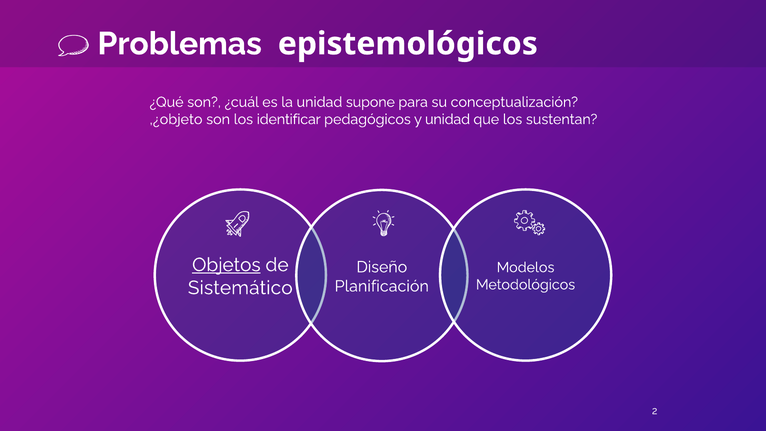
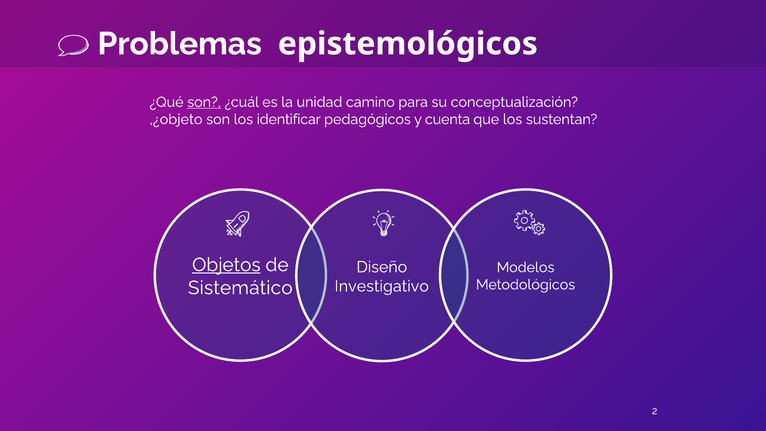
son underline: none -> present (204, 102)
supone: supone -> camino (370, 102)
y unidad: unidad -> cuenta (448, 119)
Planificación: Planificación -> Investigativo (382, 286)
